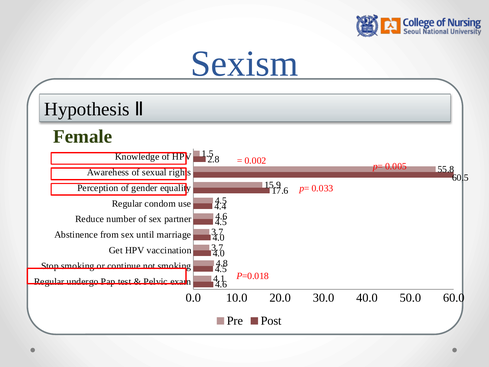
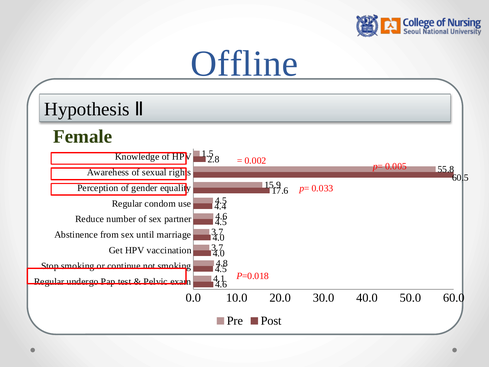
Sexism: Sexism -> Offline (244, 64)
